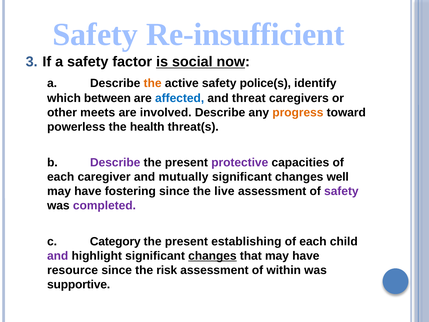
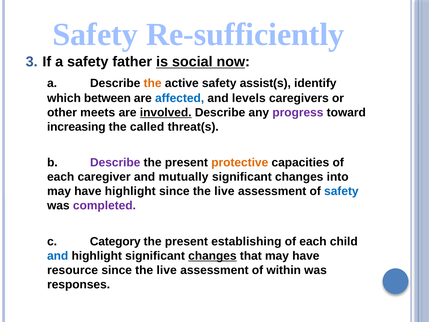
Re-insufficient: Re-insufficient -> Re-sufficiently (245, 34)
factor: factor -> father (132, 62)
police(s: police(s -> assist(s (265, 83)
threat: threat -> levels (249, 98)
involved underline: none -> present (166, 112)
progress colour: orange -> purple (298, 112)
powerless: powerless -> increasing (76, 127)
health: health -> called (147, 127)
protective colour: purple -> orange (240, 163)
well: well -> into (338, 177)
have fostering: fostering -> highlight (130, 191)
safety colour: purple -> blue (341, 191)
and colour: purple -> blue (58, 256)
risk: risk -> live (167, 270)
supportive: supportive -> responses (79, 284)
